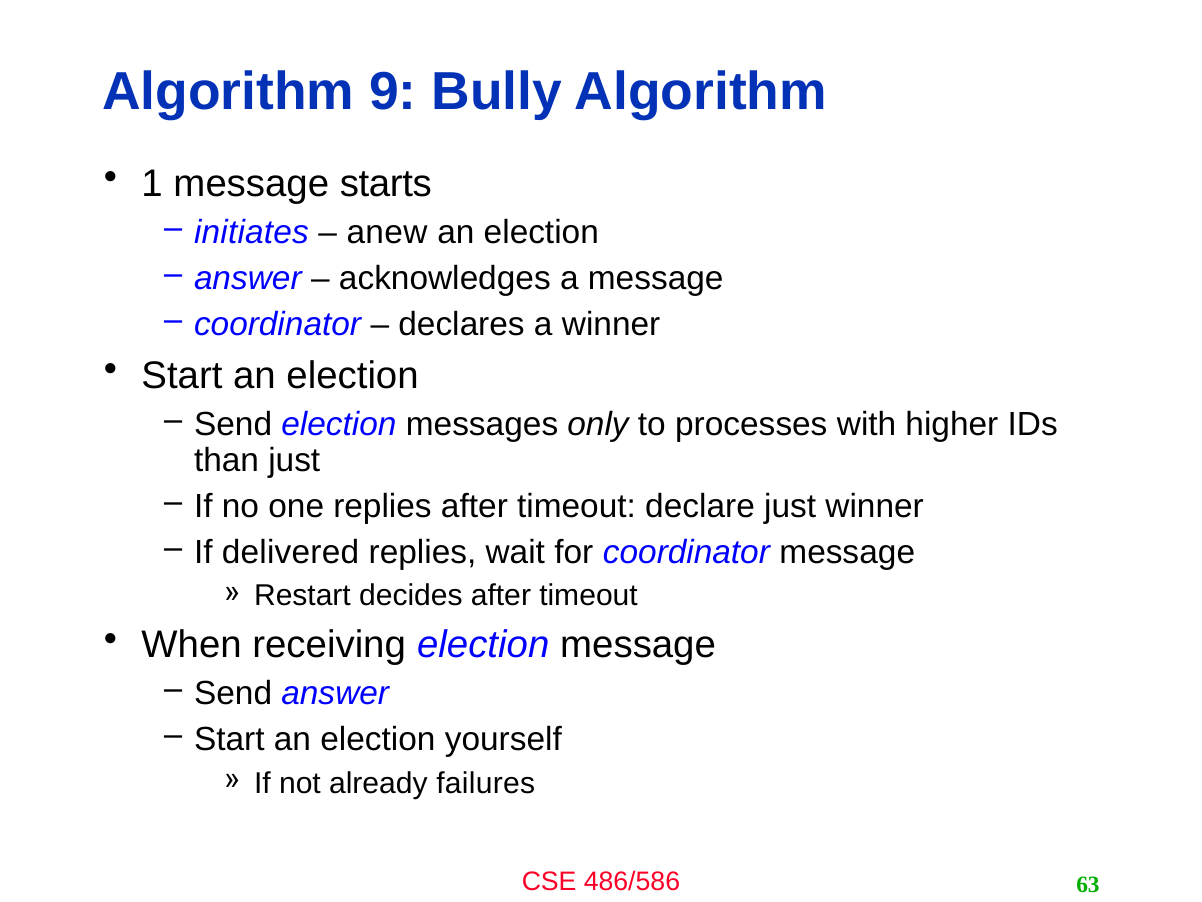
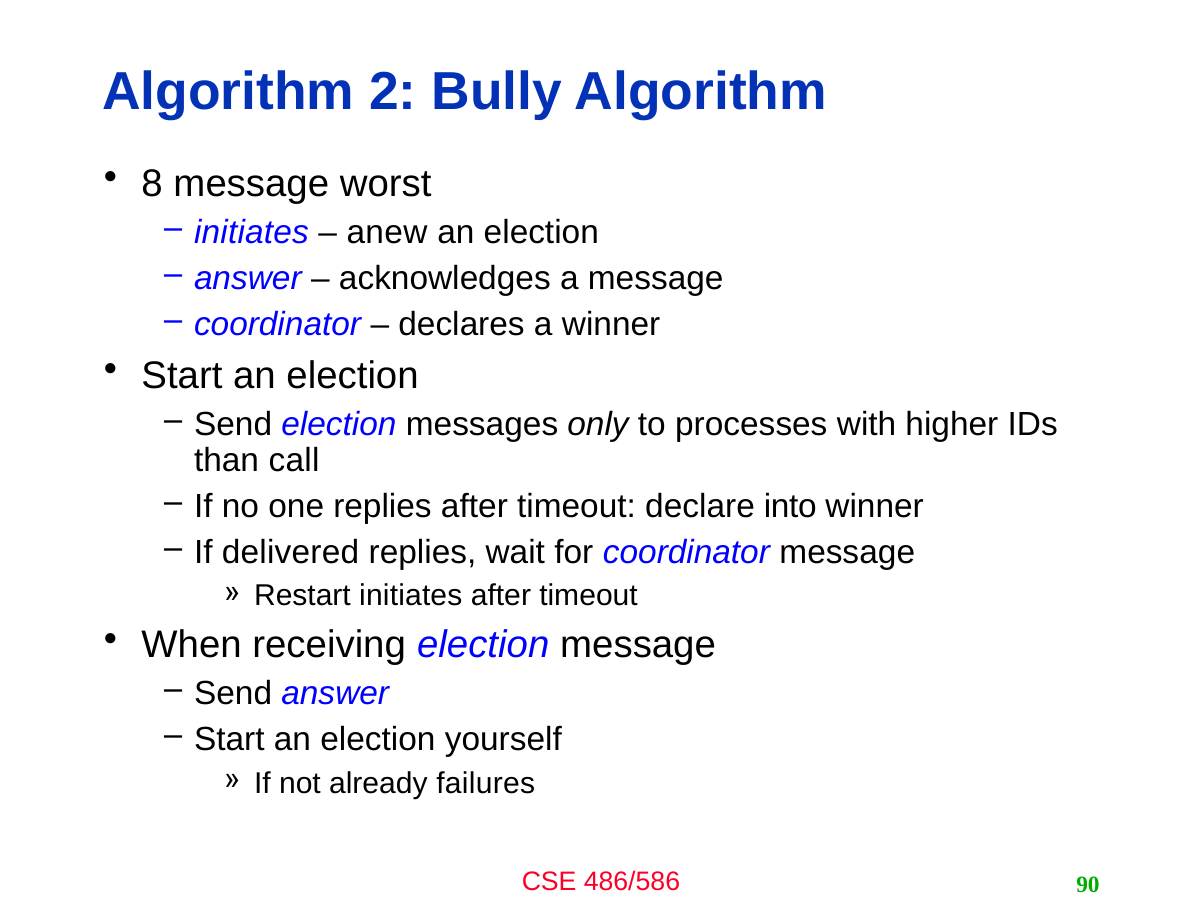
9: 9 -> 2 (393, 91)
1: 1 -> 8 (152, 183)
starts: starts -> worst (386, 183)
than just: just -> call (294, 460)
declare just: just -> into (790, 506)
Restart decides: decides -> initiates (411, 596)
63: 63 -> 90 (1088, 884)
